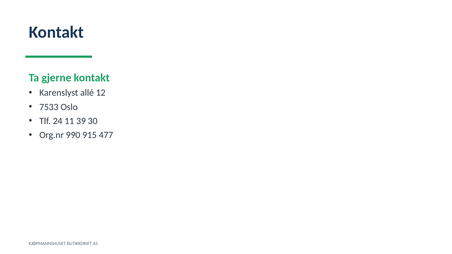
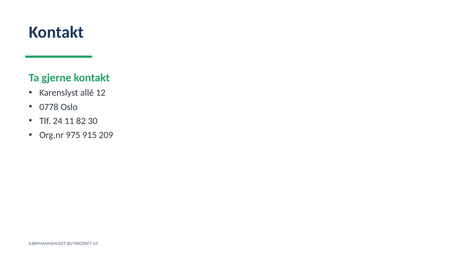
7533: 7533 -> 0778 (49, 107)
39: 39 -> 82 (81, 121)
990: 990 -> 975 (73, 135)
477: 477 -> 209 (106, 135)
